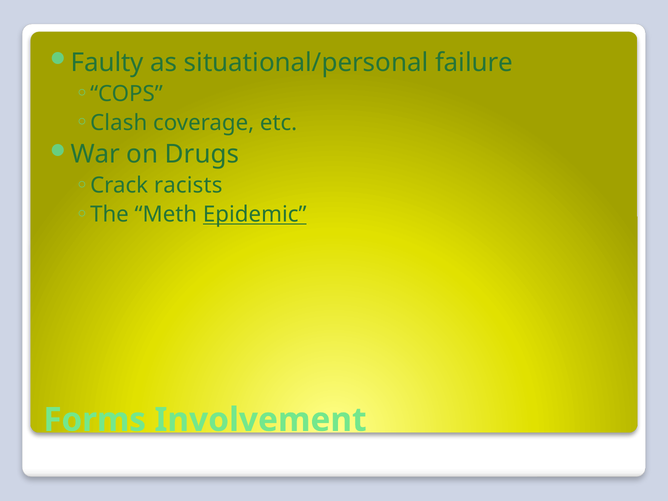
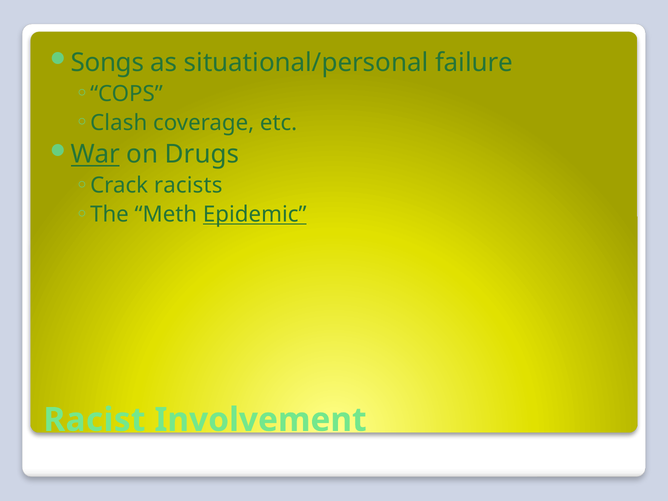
Faulty: Faulty -> Songs (107, 63)
War underline: none -> present (95, 154)
Forms: Forms -> Racist (94, 420)
